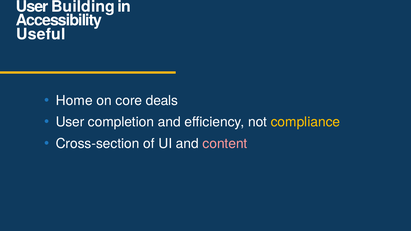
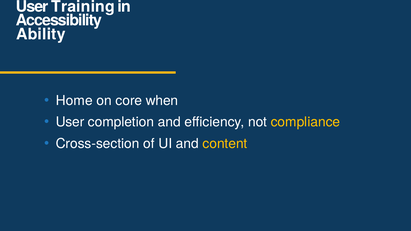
Building: Building -> Training (83, 7)
Useful: Useful -> Ability (41, 34)
deals: deals -> when (162, 101)
content colour: pink -> yellow (225, 144)
